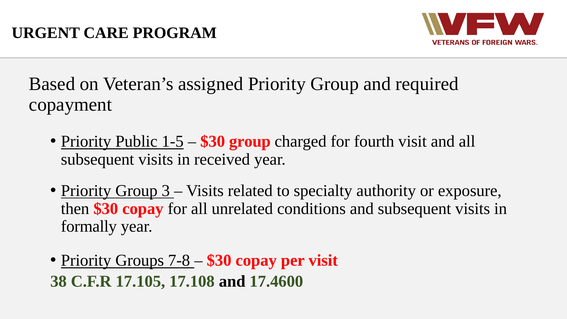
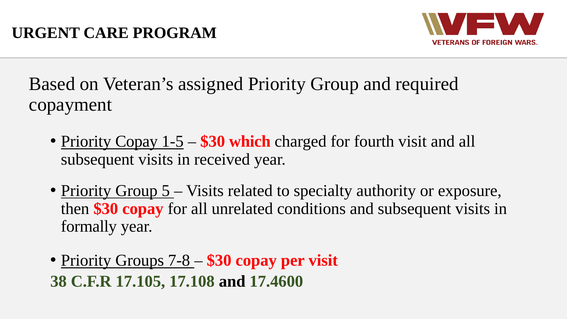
Priority Public: Public -> Copay (137, 141)
$30 group: group -> which (250, 141)
3: 3 -> 5 (166, 191)
